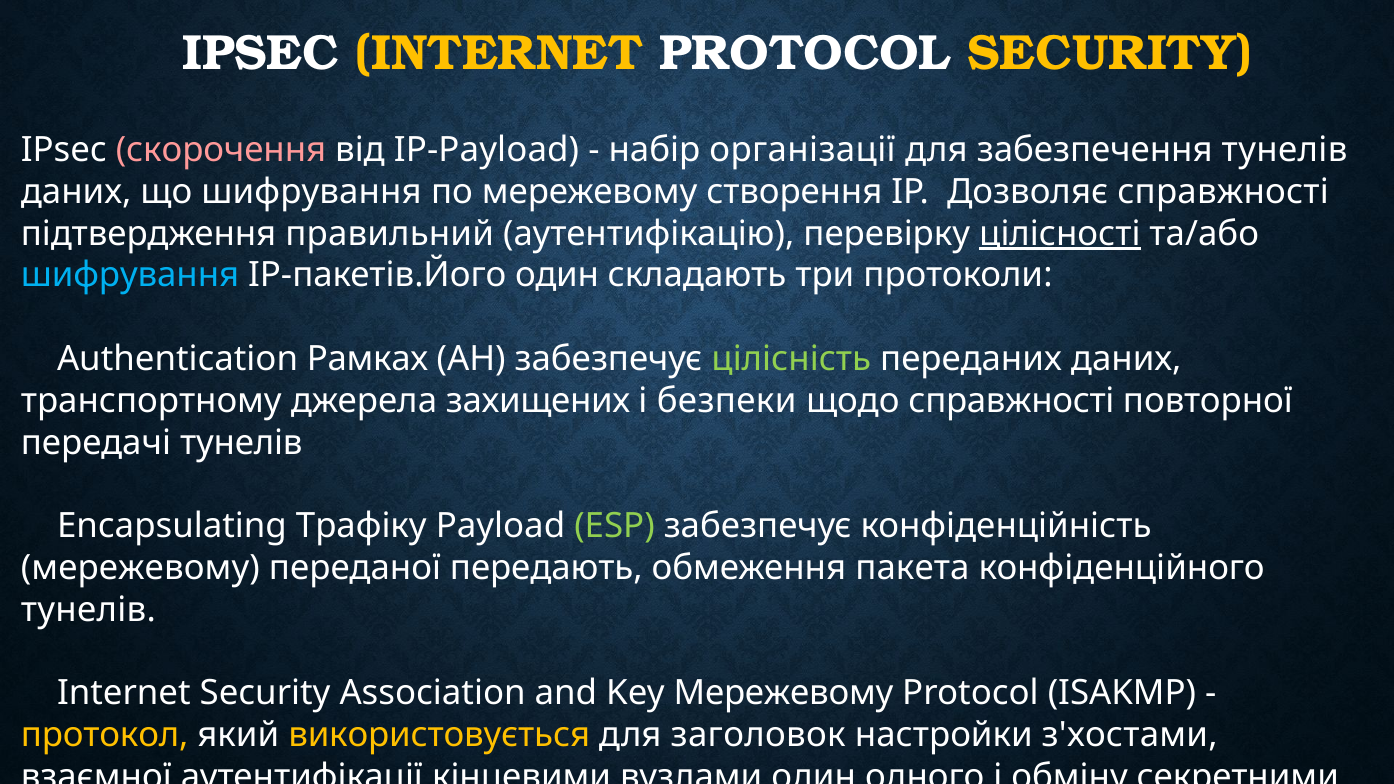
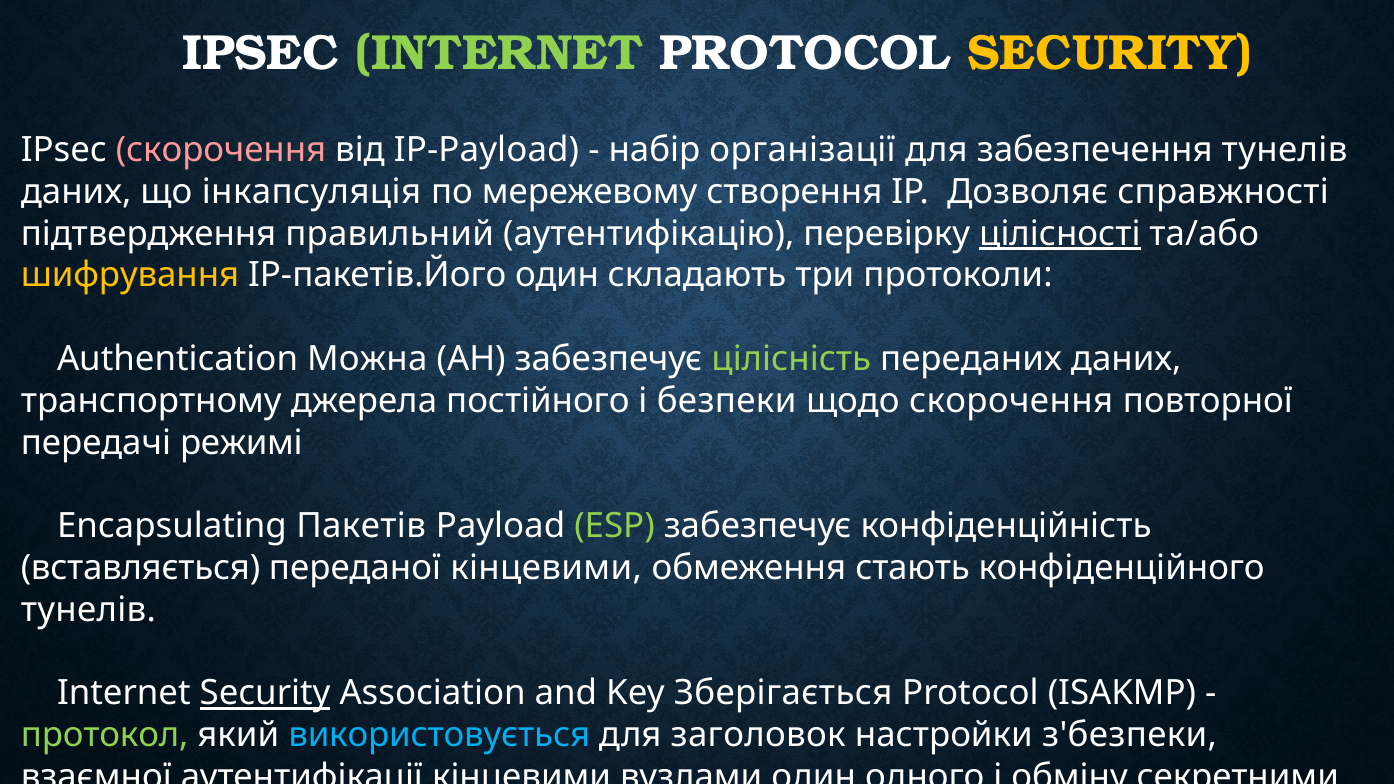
INTERNET colour: yellow -> light green (499, 53)
що шифрування: шифрування -> інкапсуляція (312, 192)
шифрування colour: light blue -> yellow (130, 275)
Рамках: Рамках -> Можна (367, 359)
захищених: захищених -> постійного (538, 401)
щодо справжності: справжності -> скорочення (1011, 401)
передачі тунелів: тунелів -> режимі (241, 443)
Трафіку: Трафіку -> Пакетів (361, 526)
мережевому: мережевому -> вставляється (141, 568)
переданої передають: передають -> кінцевими (546, 568)
пакета: пакета -> стають (913, 568)
Security underline: none -> present (265, 694)
Key Мережевому: Мережевому -> Зберігається (783, 694)
протокол colour: yellow -> light green (105, 735)
використовується colour: yellow -> light blue (439, 735)
з'хостами: з'хостами -> з'безпеки (1130, 735)
